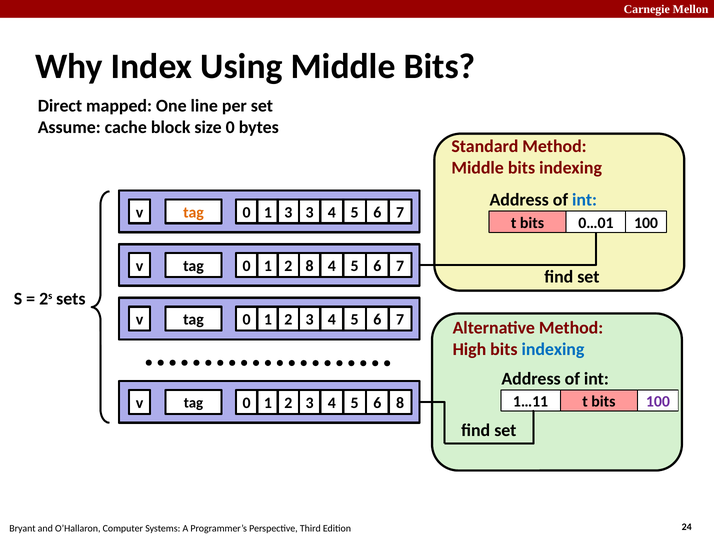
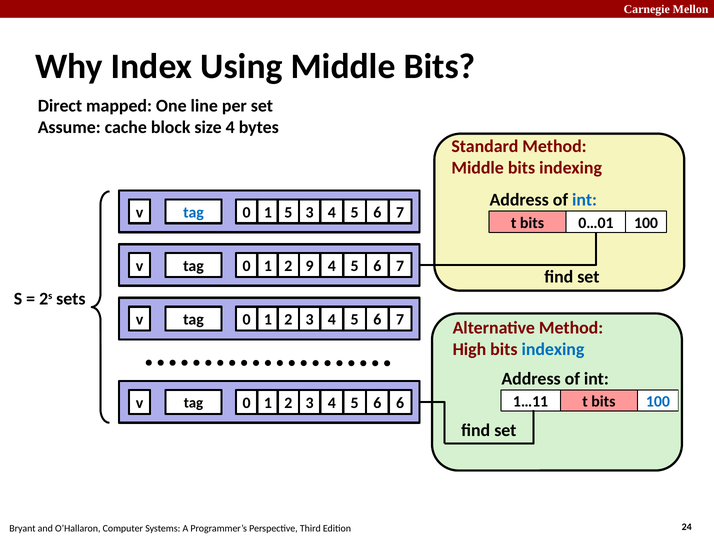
size 0: 0 -> 4 (230, 127)
tag colour: orange -> blue (194, 212)
1 3: 3 -> 5 (288, 212)
v 8: 8 -> 9 (310, 266)
100 colour: purple -> blue (658, 401)
2 8: 8 -> 6 (400, 403)
